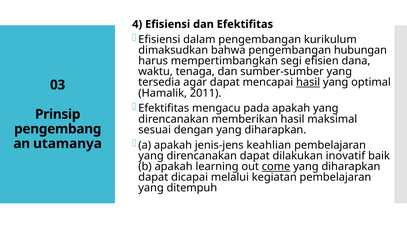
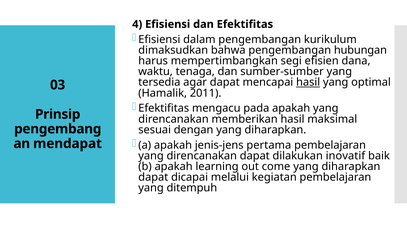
keahlian: keahlian -> pertama (269, 145)
utamanya: utamanya -> mendapat (68, 144)
come underline: present -> none (276, 166)
